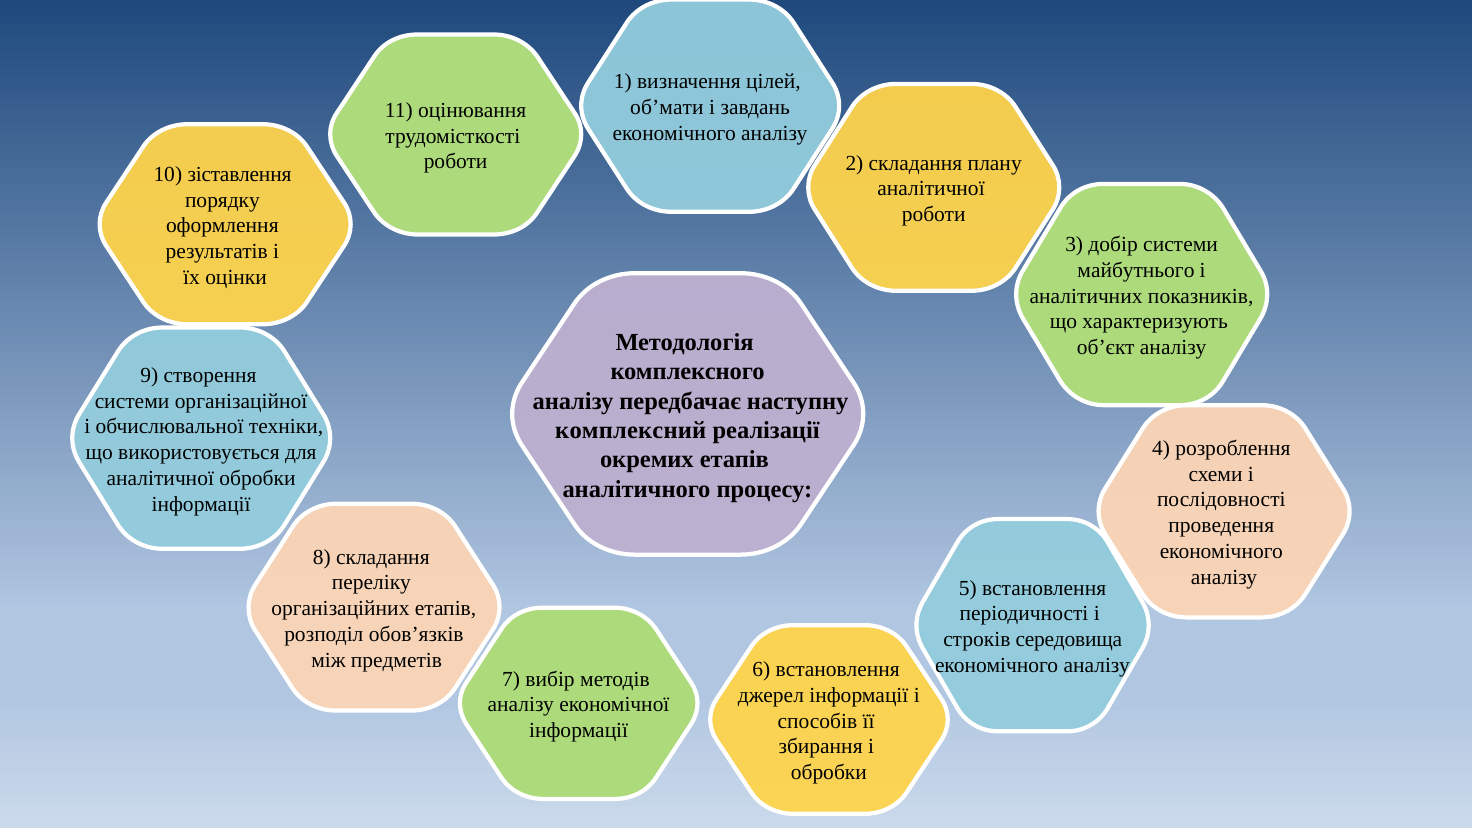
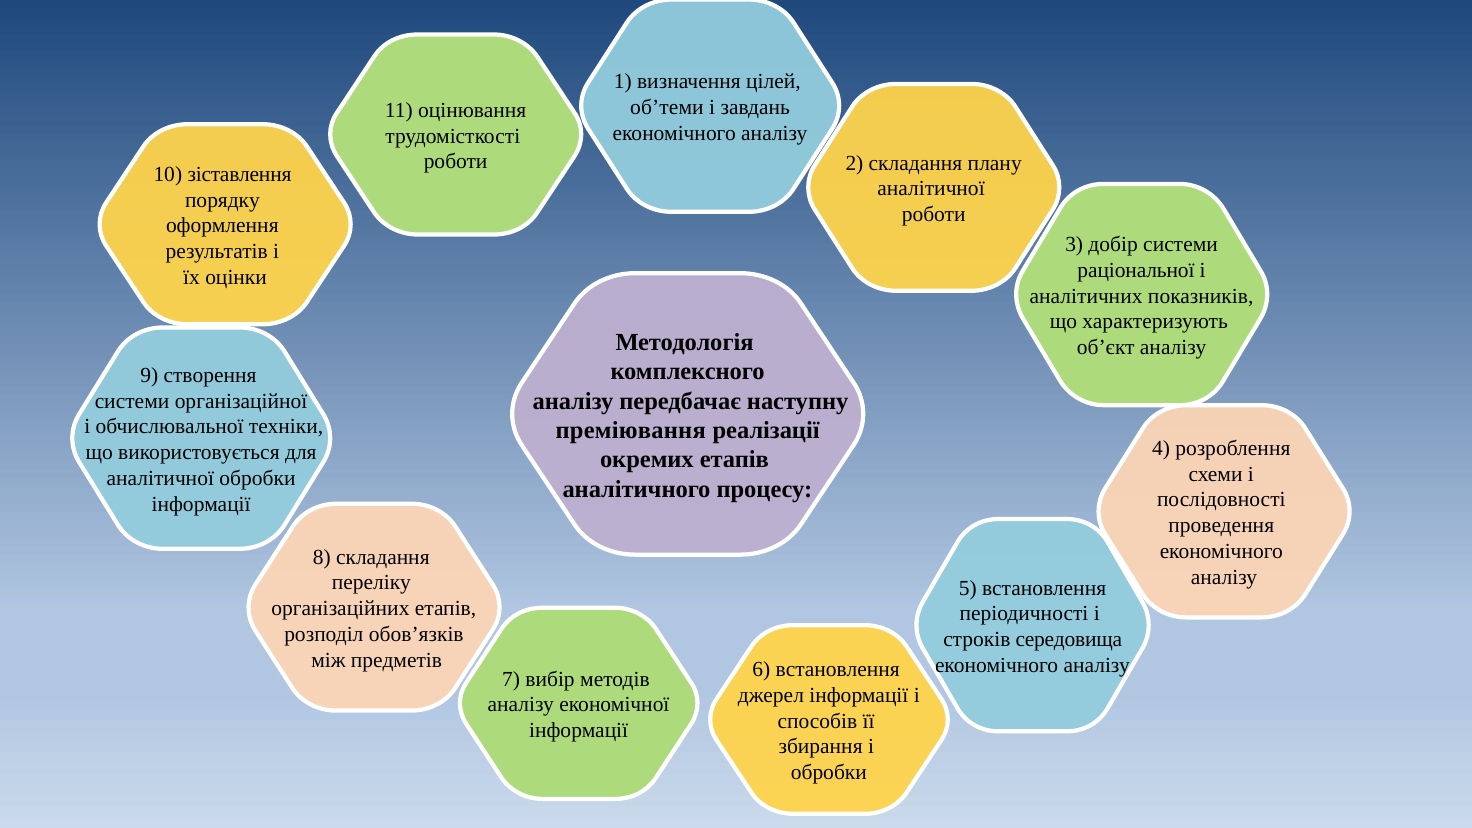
об’мати: об’мати -> об’теми (667, 107)
майбутнього: майбутнього -> раціональної (1136, 270)
комплексний: комплексний -> преміювання (631, 430)
